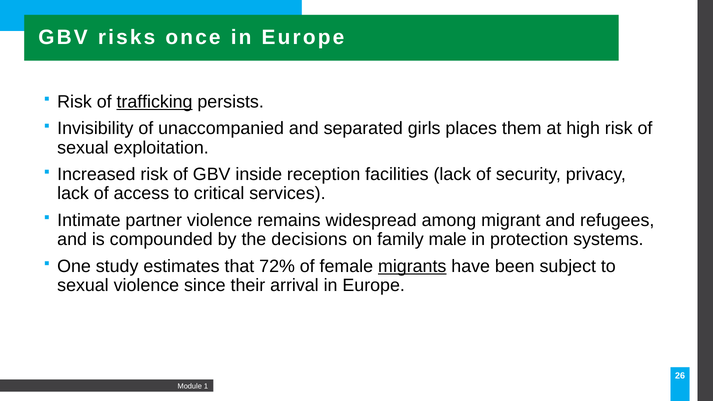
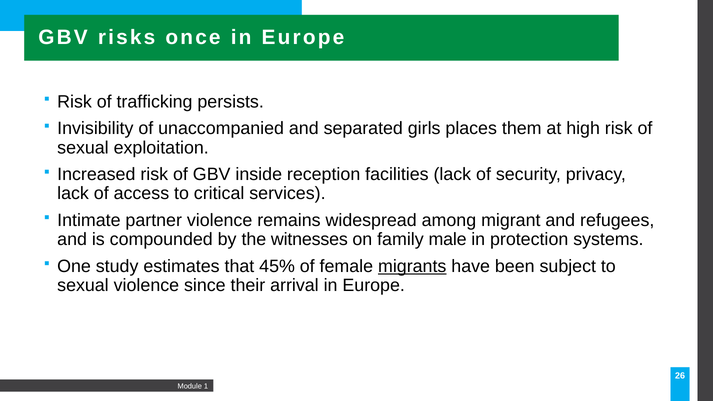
trafficking underline: present -> none (155, 102)
decisions: decisions -> witnesses (309, 240)
72%: 72% -> 45% (277, 266)
